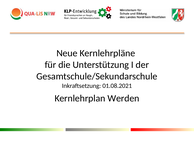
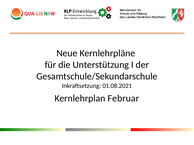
Werden: Werden -> Februar (123, 99)
